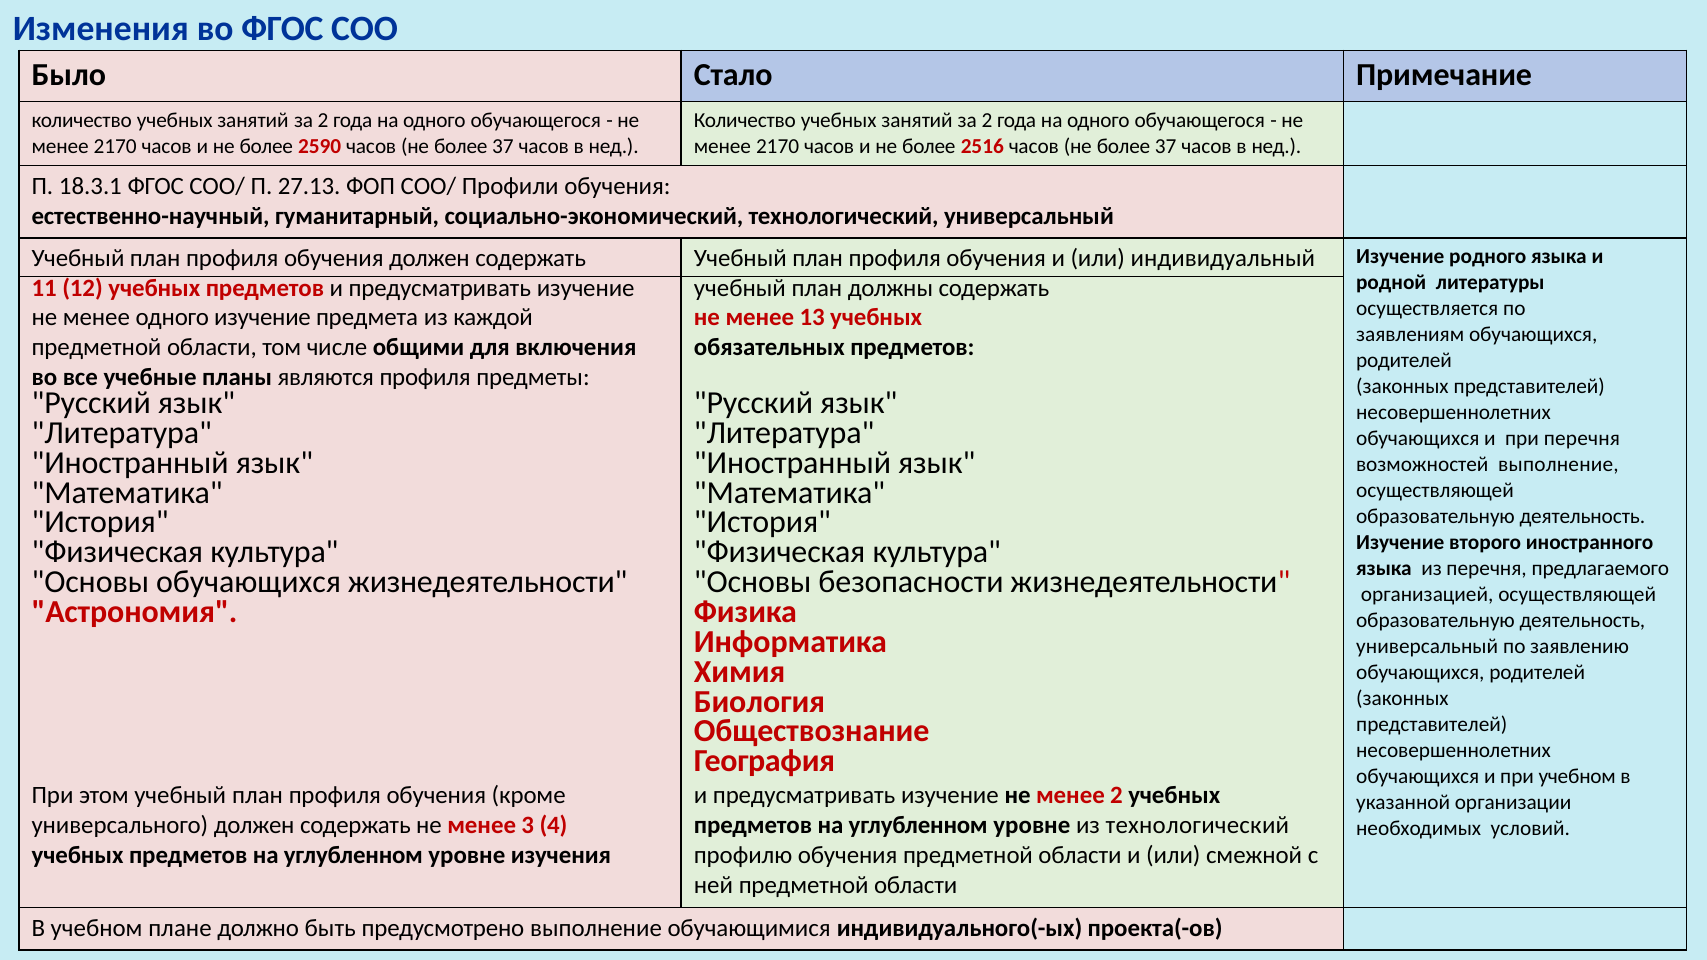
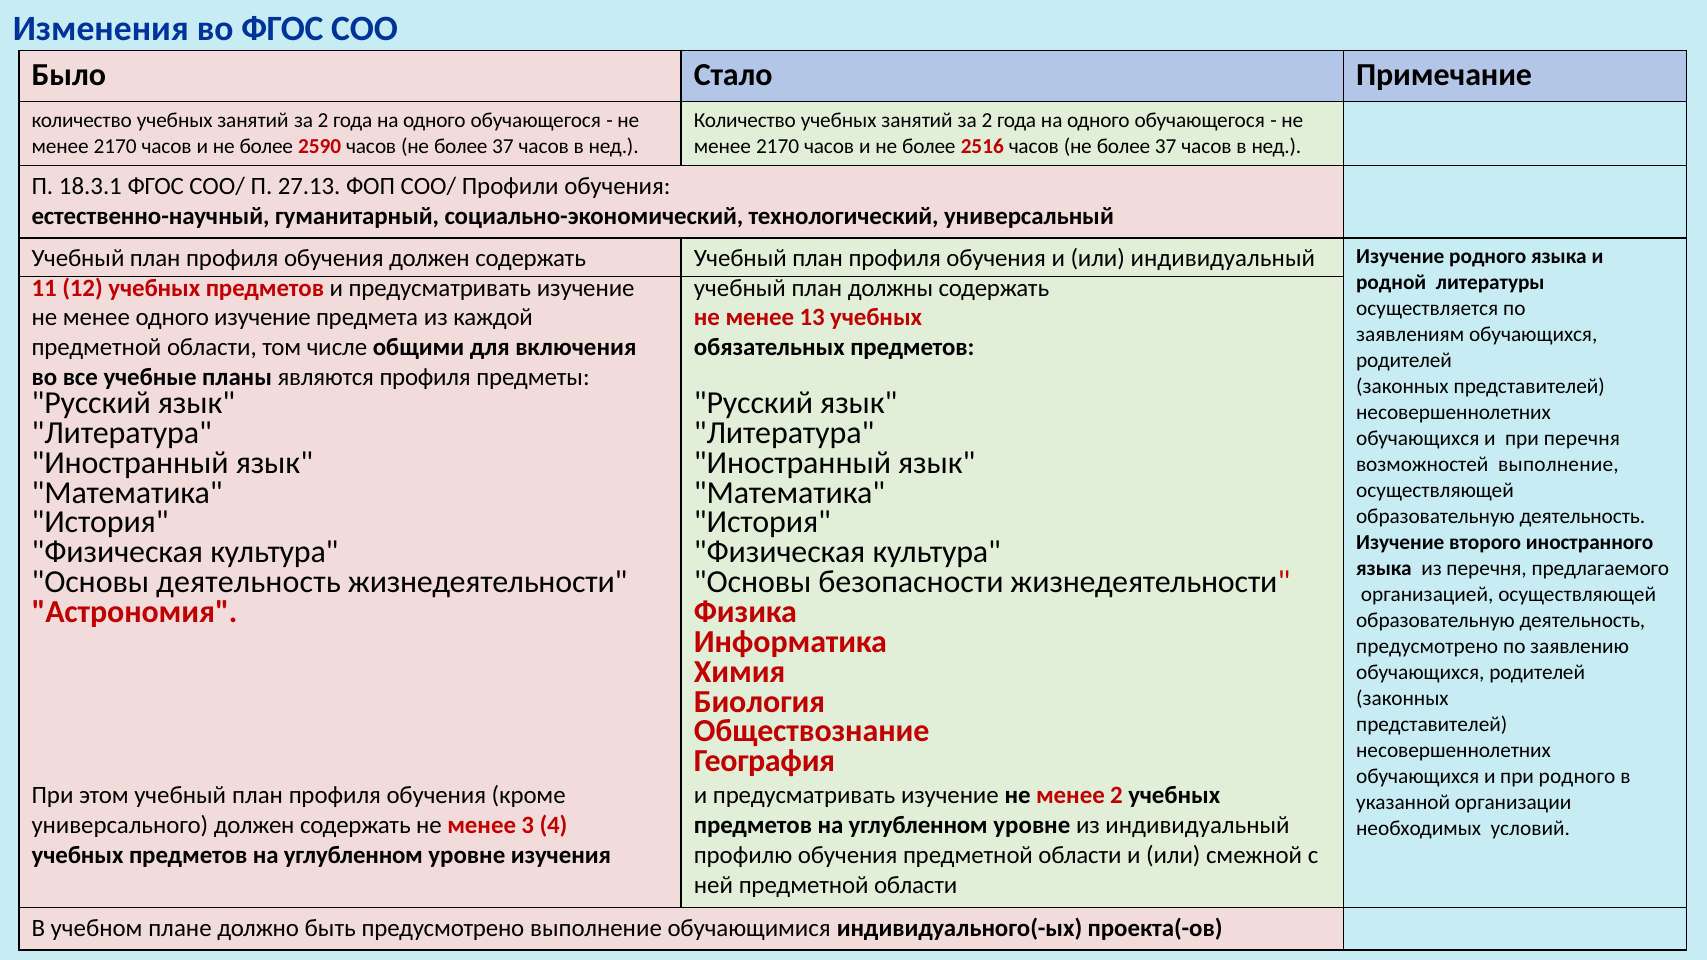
Основы обучающихся: обучающихся -> деятельность (248, 582)
универсальный: универсальный -> предусмотрено (1427, 647)
при учебном: учебном -> родного (1577, 777)
из технологический: технологический -> индивидуальный (1198, 825)
